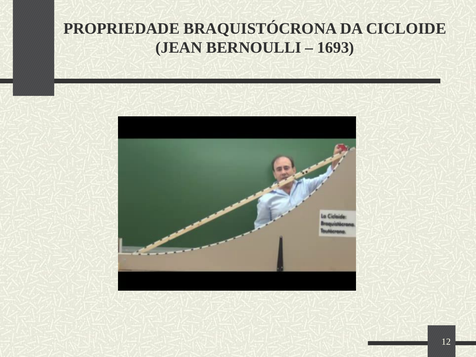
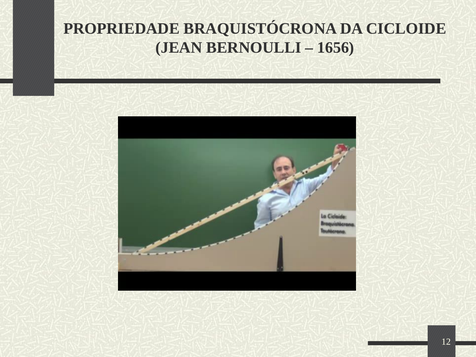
1693: 1693 -> 1656 (336, 47)
